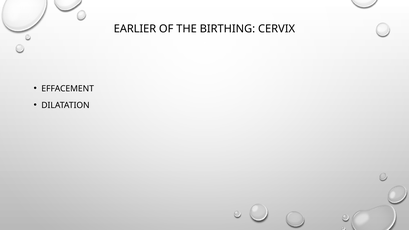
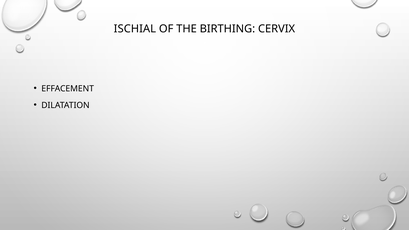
EARLIER: EARLIER -> ISCHIAL (135, 29)
